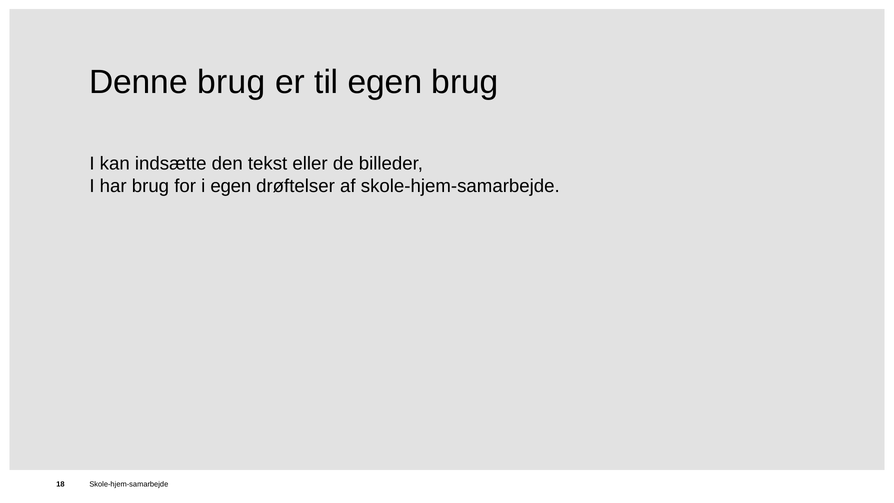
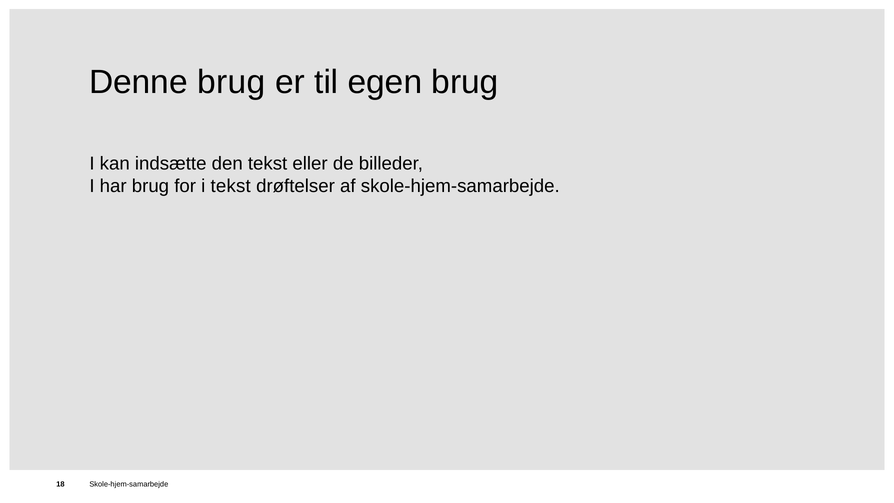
i egen: egen -> tekst (231, 186)
